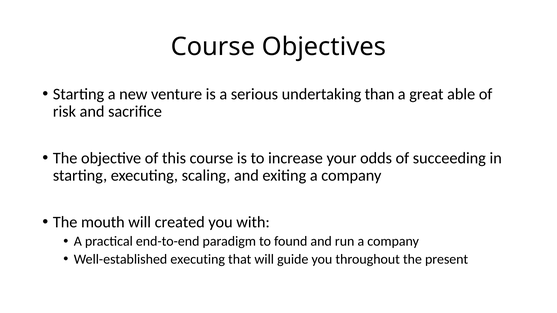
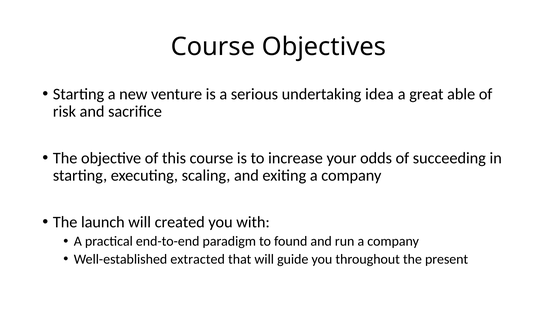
than: than -> idea (379, 94)
mouth: mouth -> launch (103, 222)
Well-established executing: executing -> extracted (198, 260)
